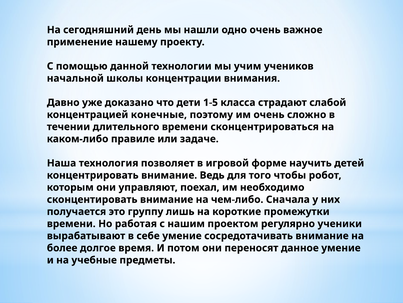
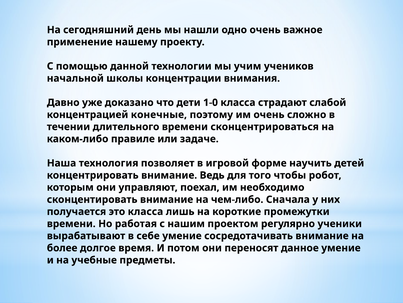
1-5: 1-5 -> 1-0 (211, 102)
это группу: группу -> класса (145, 211)
